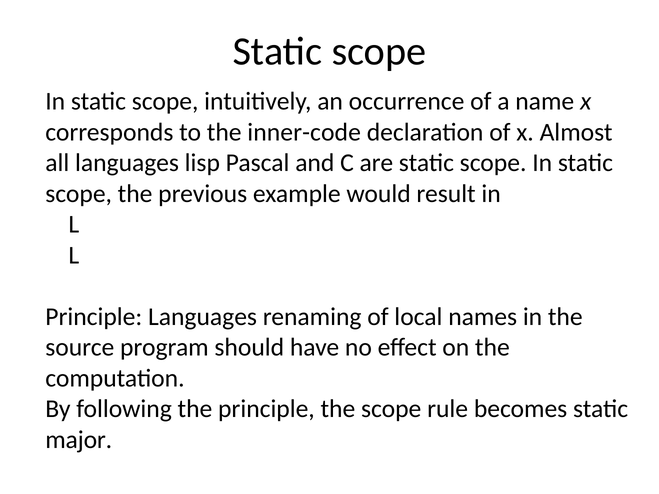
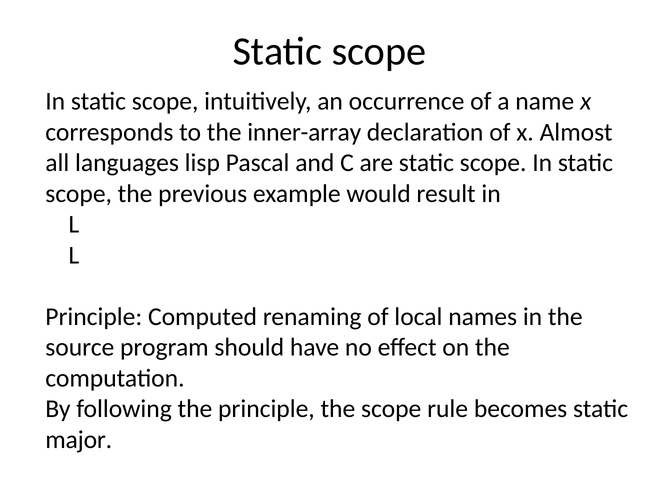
inner-code: inner-code -> inner-array (304, 132)
Principle Languages: Languages -> Computed (203, 317)
